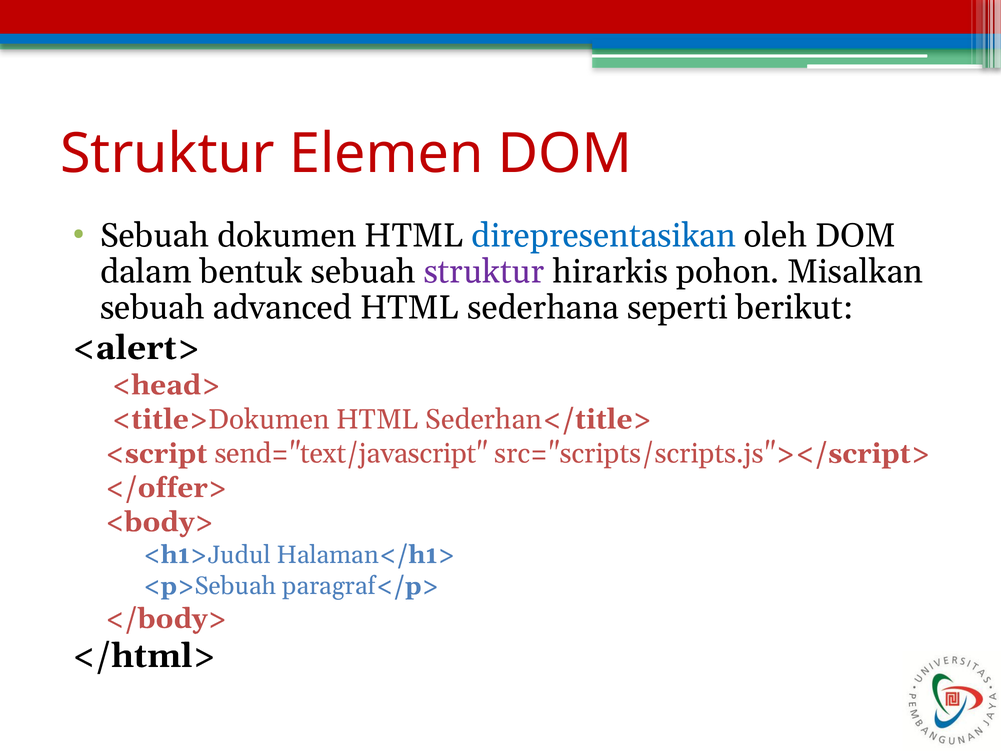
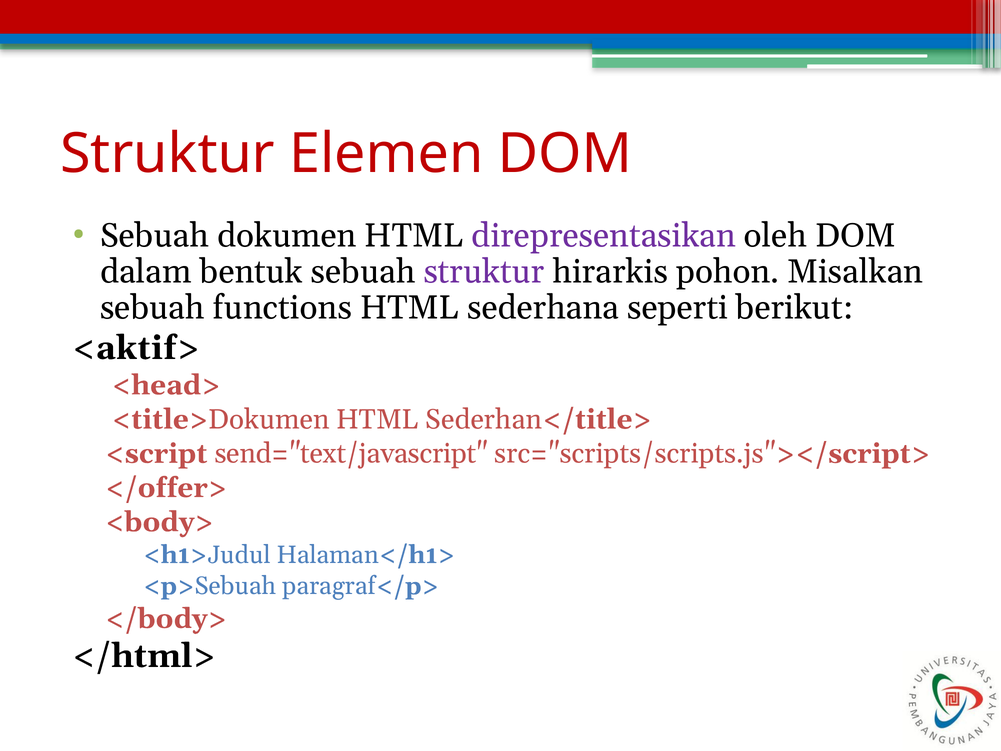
direpresentasikan colour: blue -> purple (604, 236)
advanced: advanced -> functions (282, 308)
<alert>: <alert> -> <aktif> (136, 348)
